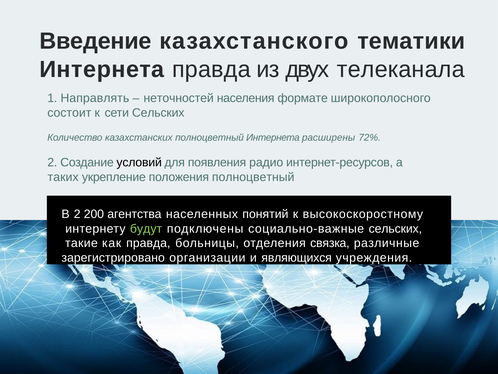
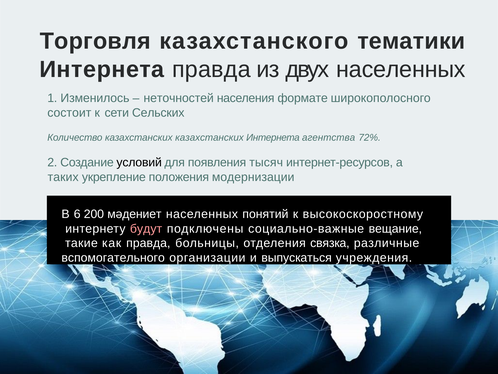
Введение: Введение -> Торговля (95, 41)
двух телеканала: телеканала -> населенных (401, 69)
Направлять: Направлять -> Изменилось (95, 98)
казахстанских полноцветный: полноцветный -> казахстанских (209, 137)
расширены: расширены -> агентства (329, 137)
радио: радио -> тысяч (266, 162)
положения полноцветный: полноцветный -> модернизации (253, 177)
В 2: 2 -> 6 (77, 214)
агентства: агентства -> мәдениет (134, 214)
будут colour: light green -> pink (146, 228)
социально-важные сельских: сельских -> вещание (395, 228)
зарегистрировано: зарегистрировано -> вспомогательного (113, 258)
являющихся: являющихся -> выпускаться (297, 258)
